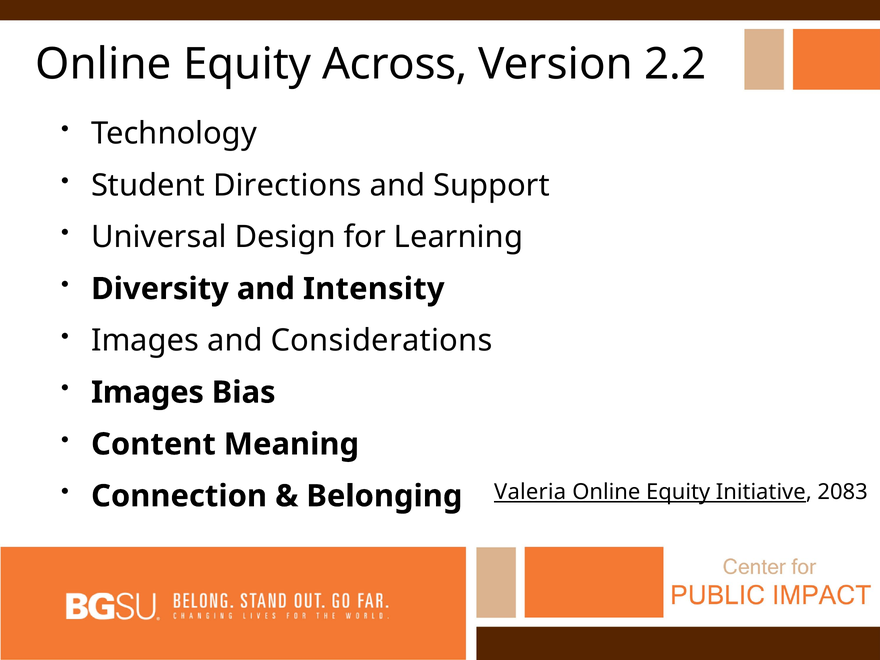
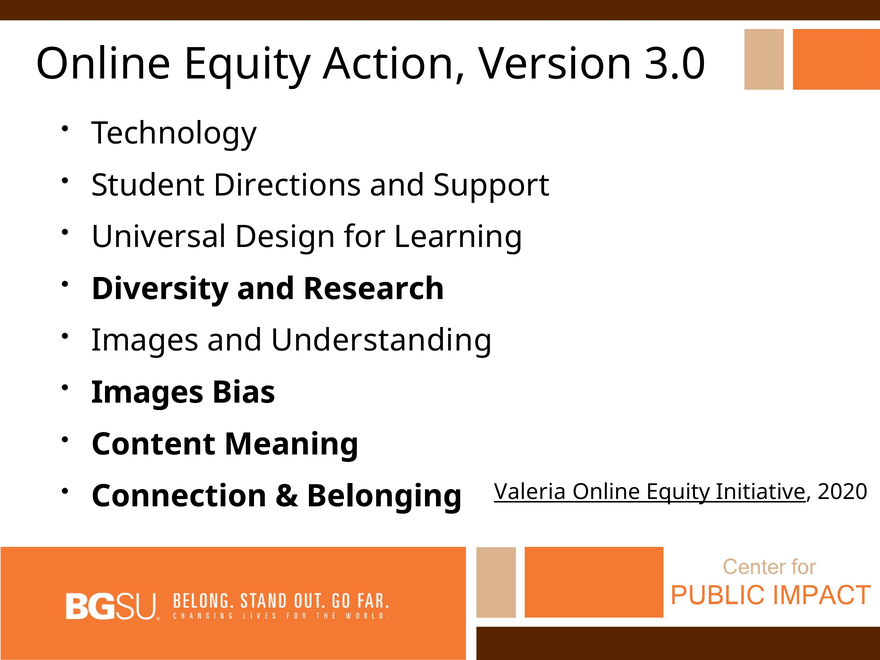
Across: Across -> Action (395, 64)
2.2: 2.2 -> 3.0 (675, 64)
Intensity: Intensity -> Research (374, 289)
Considerations: Considerations -> Understanding (382, 341)
2083: 2083 -> 2020 (843, 492)
